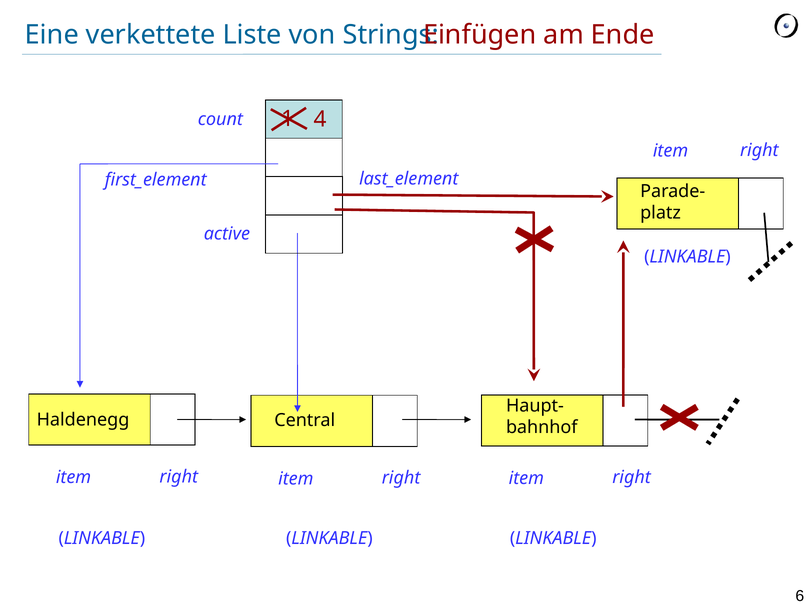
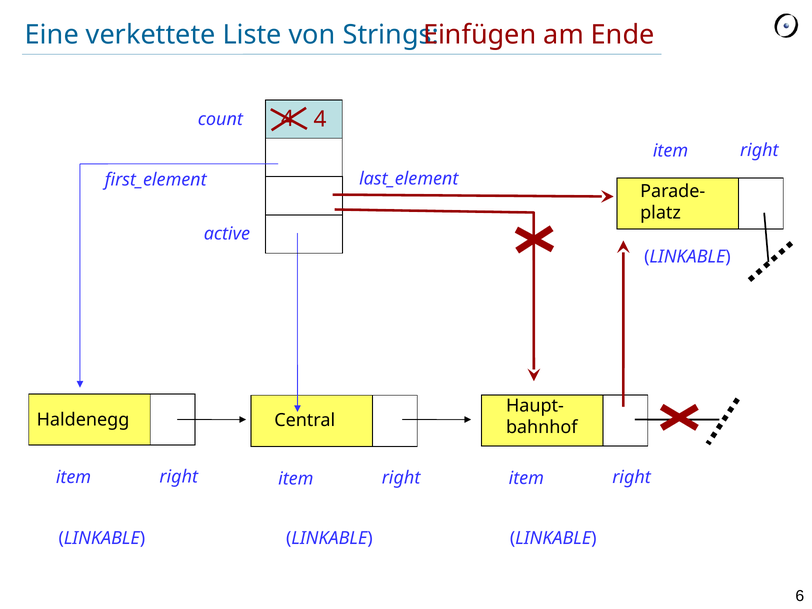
count 1: 1 -> 4 (288, 119)
